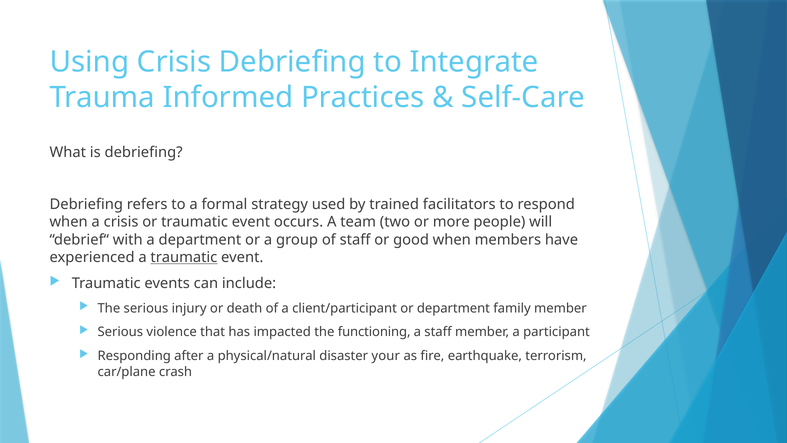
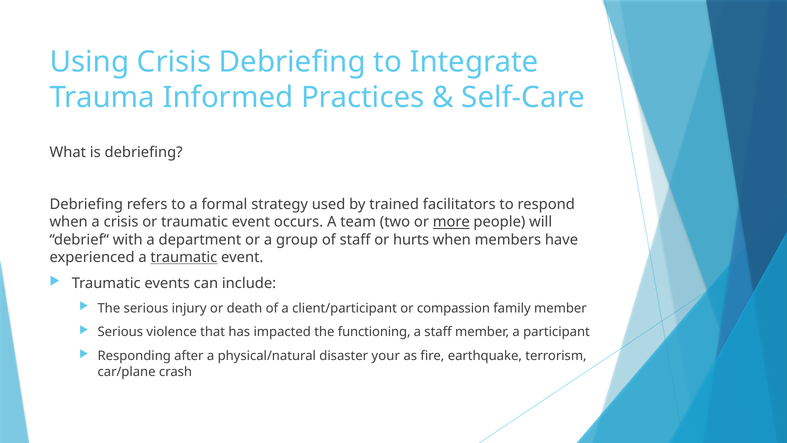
more underline: none -> present (451, 222)
good: good -> hurts (411, 240)
or department: department -> compassion (453, 308)
